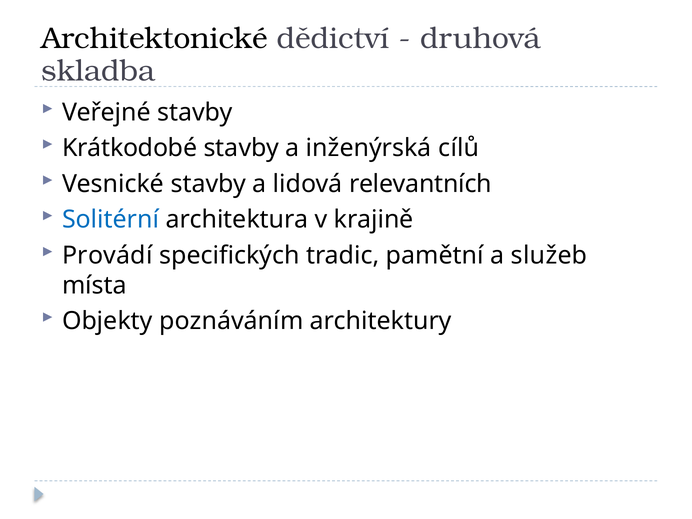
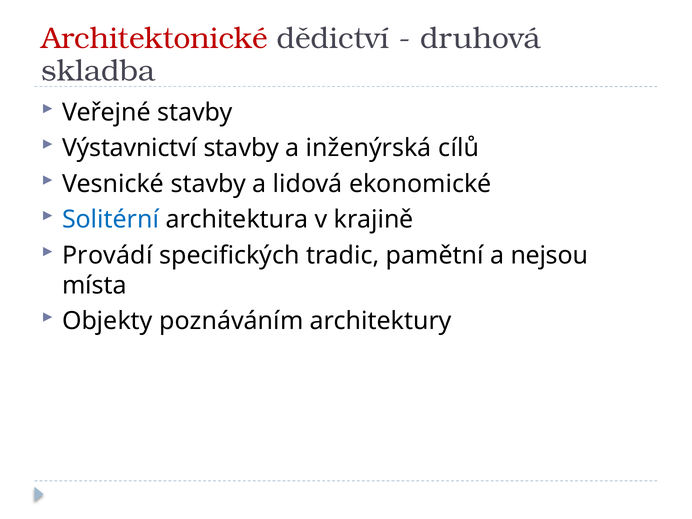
Architektonické colour: black -> red (154, 39)
Krátkodobé: Krátkodobé -> Výstavnictví (130, 148)
relevantních: relevantních -> ekonomické (420, 184)
služeb: služeb -> nejsou (549, 255)
